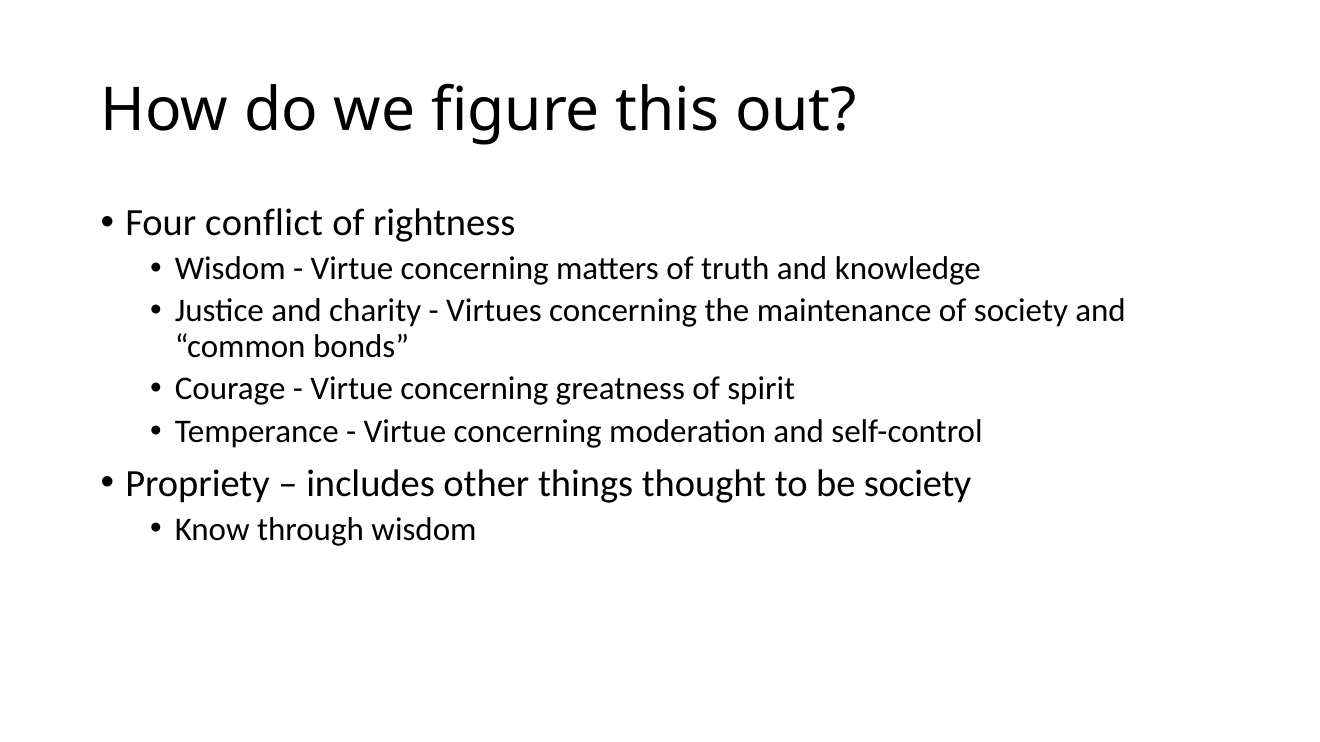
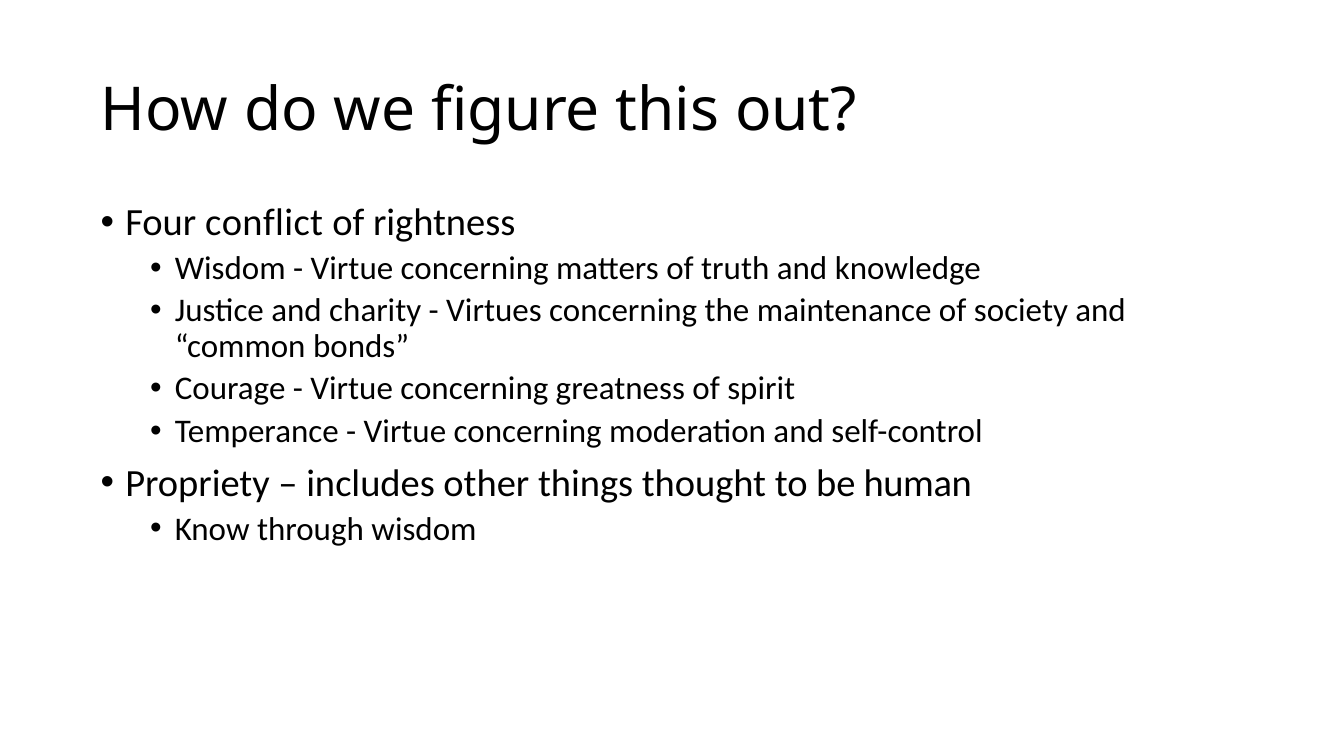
be society: society -> human (918, 484)
